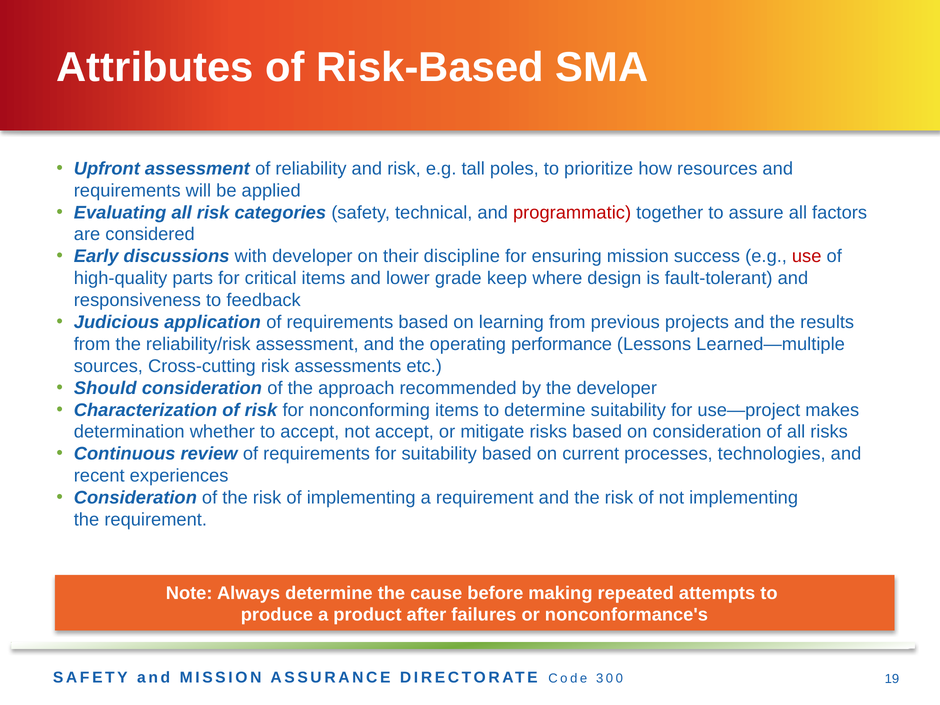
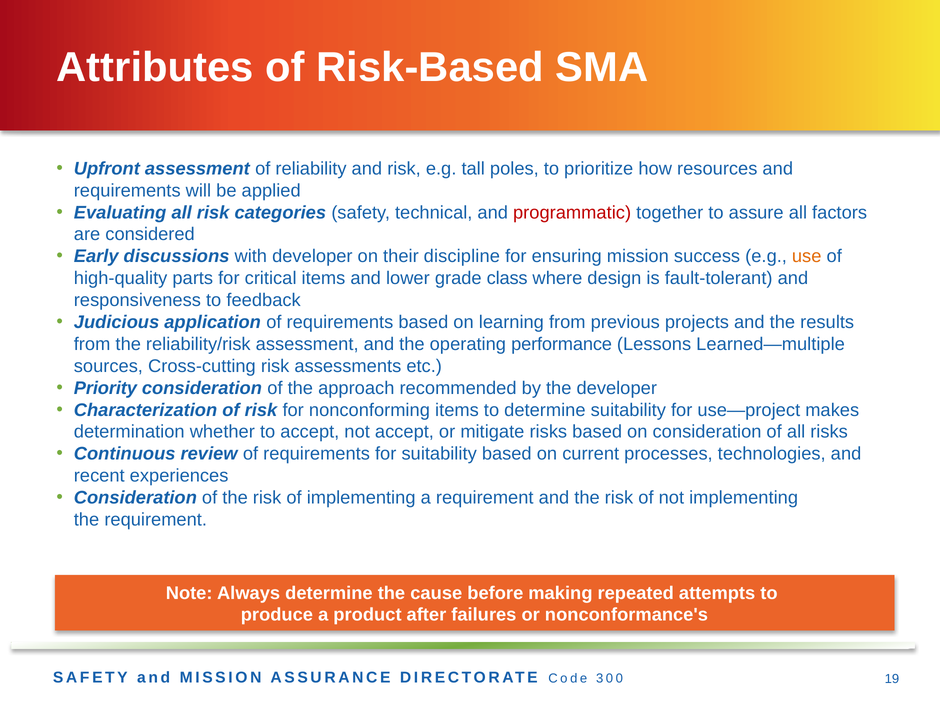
use colour: red -> orange (807, 256)
keep: keep -> class (507, 278)
Should: Should -> Priority (105, 388)
